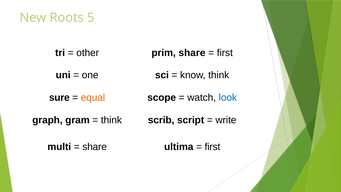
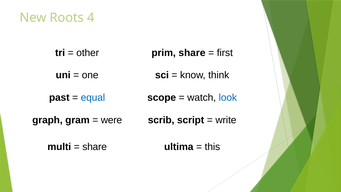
5: 5 -> 4 (91, 18)
sure: sure -> past (59, 97)
equal colour: orange -> blue (93, 97)
think: think -> were (111, 120)
first: first -> this (212, 147)
